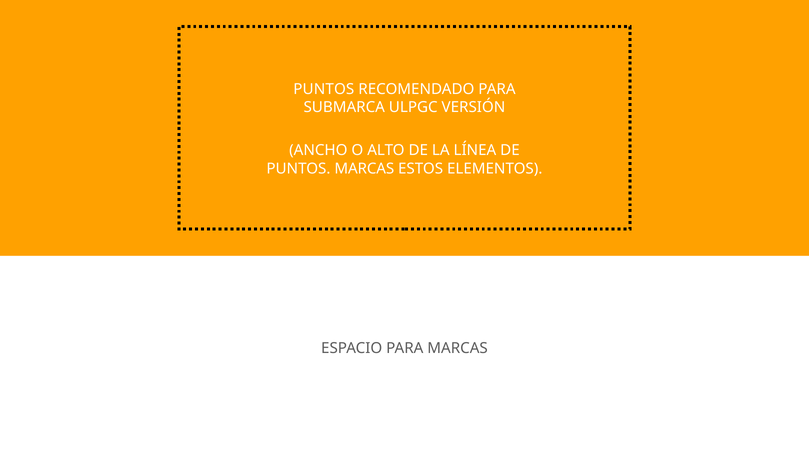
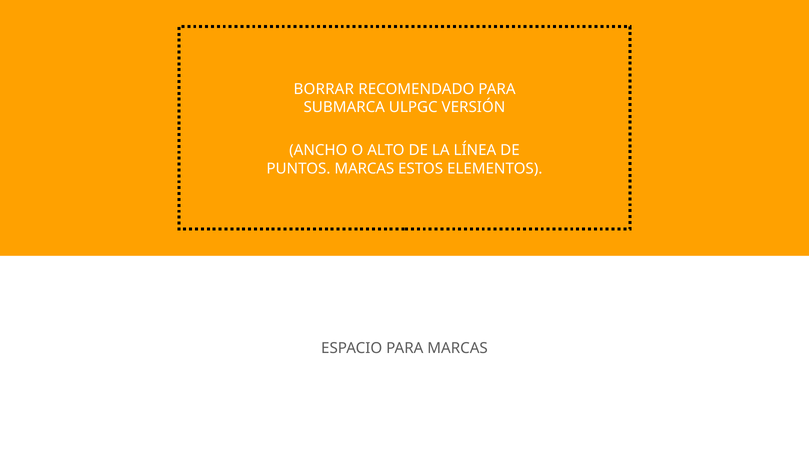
PUNTOS: PUNTOS -> BORRAR (324, 89)
